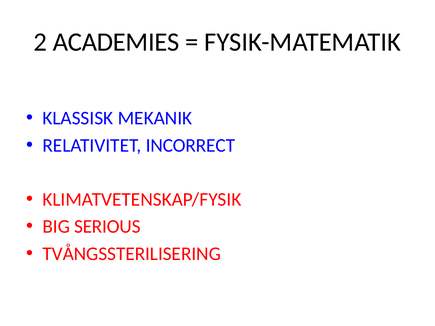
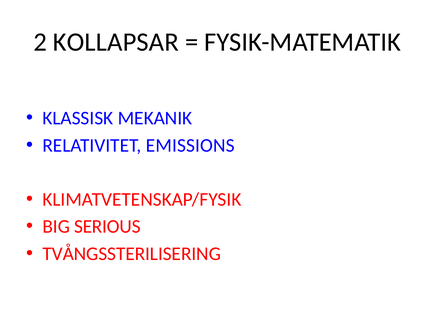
ACADEMIES: ACADEMIES -> KOLLAPSAR (116, 42)
INCORRECT: INCORRECT -> EMISSIONS (190, 145)
